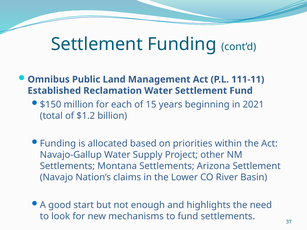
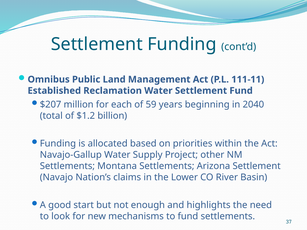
$150: $150 -> $207 (51, 105)
15: 15 -> 59 (151, 105)
2021: 2021 -> 2040 (253, 105)
